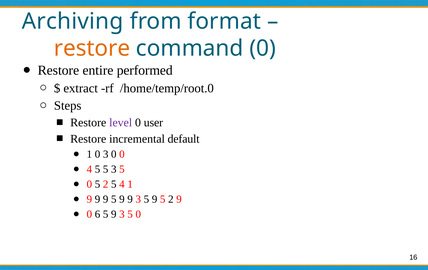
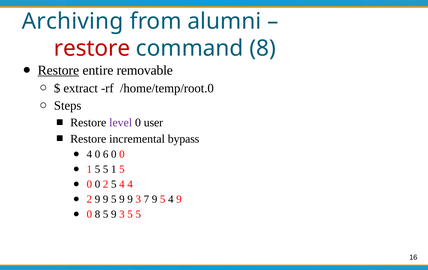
format: format -> alumni (224, 21)
restore colour: orange -> red (92, 48)
command 0: 0 -> 8 (263, 48)
Restore underline: none -> present (58, 70)
performed: performed -> removable (145, 70)
default: default -> bypass (184, 139)
1: 1 -> 4 (89, 154)
0 3: 3 -> 6 (106, 154)
4: 4 -> 1 (89, 169)
5 3: 3 -> 1 (114, 169)
5: 5 -> 0 (97, 184)
4 1: 1 -> 4 (130, 184)
9: 9 -> 2 (89, 199)
9 9 3 5: 5 -> 7 (146, 199)
9 5 2: 2 -> 4 (171, 199)
0 6: 6 -> 8 (97, 214)
3 5 0: 0 -> 5 (138, 214)
